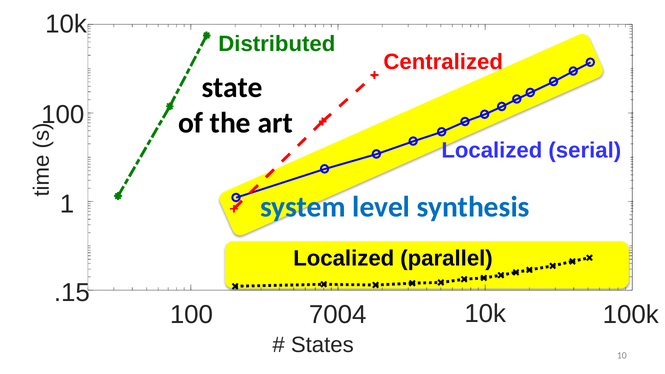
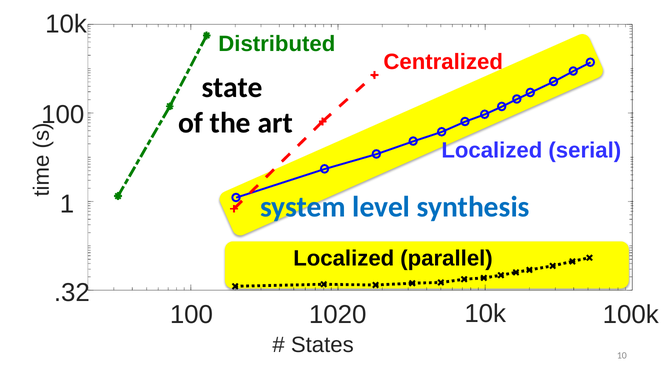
.15: .15 -> .32 (72, 293)
7004: 7004 -> 1020 (338, 315)
